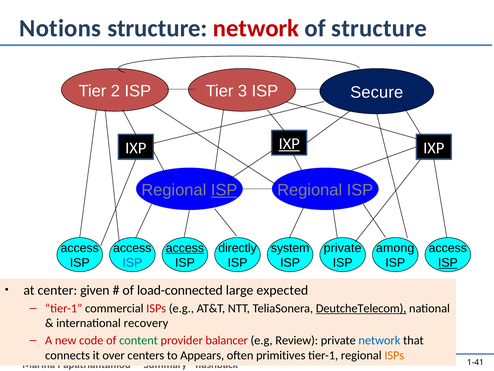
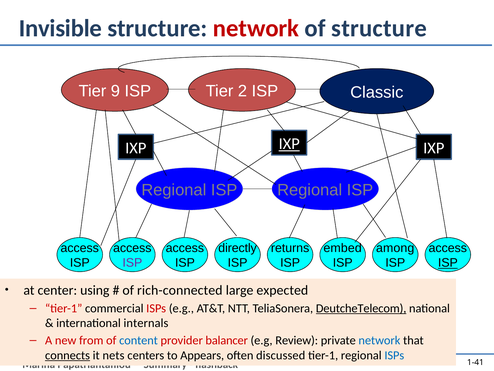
Notions: Notions -> Invisible (60, 28)
2: 2 -> 9 (115, 91)
3: 3 -> 2 (242, 91)
Secure: Secure -> Classic (377, 92)
ISP underline: present -> none (224, 190)
access underline: present -> none (185, 248)
system: system -> returns (290, 248)
private: private -> embed (343, 248)
ISP colour: blue -> purple (132, 263)
given: given -> using (95, 290)
load-connected: load-connected -> rich-connected (180, 290)
recovery: recovery -> internals (146, 323)
code: code -> from (91, 340)
content colour: green -> blue (139, 340)
connects underline: none -> present (68, 355)
over: over -> nets (114, 355)
primitives: primitives -> discussed (281, 355)
ISPs colour: orange -> blue (394, 355)
